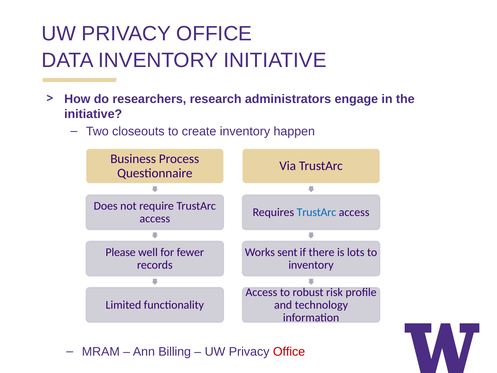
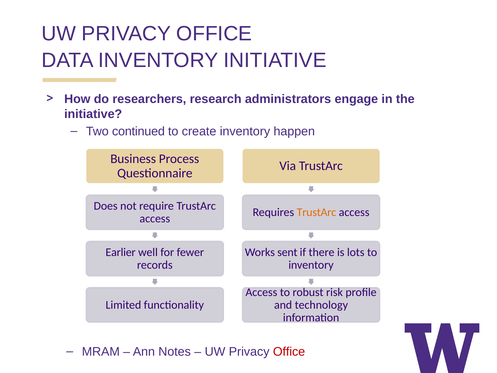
closeouts: closeouts -> continued (138, 131)
TrustArc colour: blue -> orange (316, 212)
Please: Please -> Earlier (121, 252)
Billing: Billing -> Notes (175, 351)
